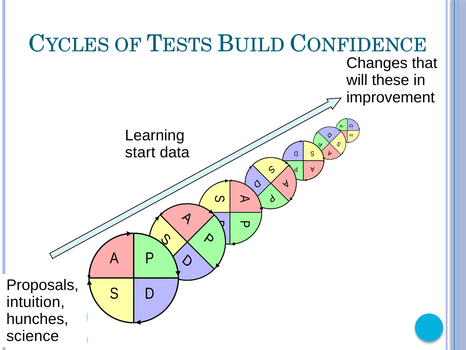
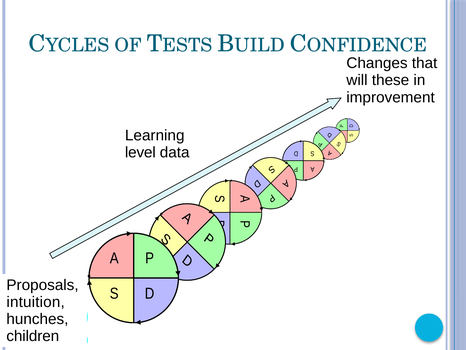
start: start -> level (140, 152)
science: science -> children (33, 336)
